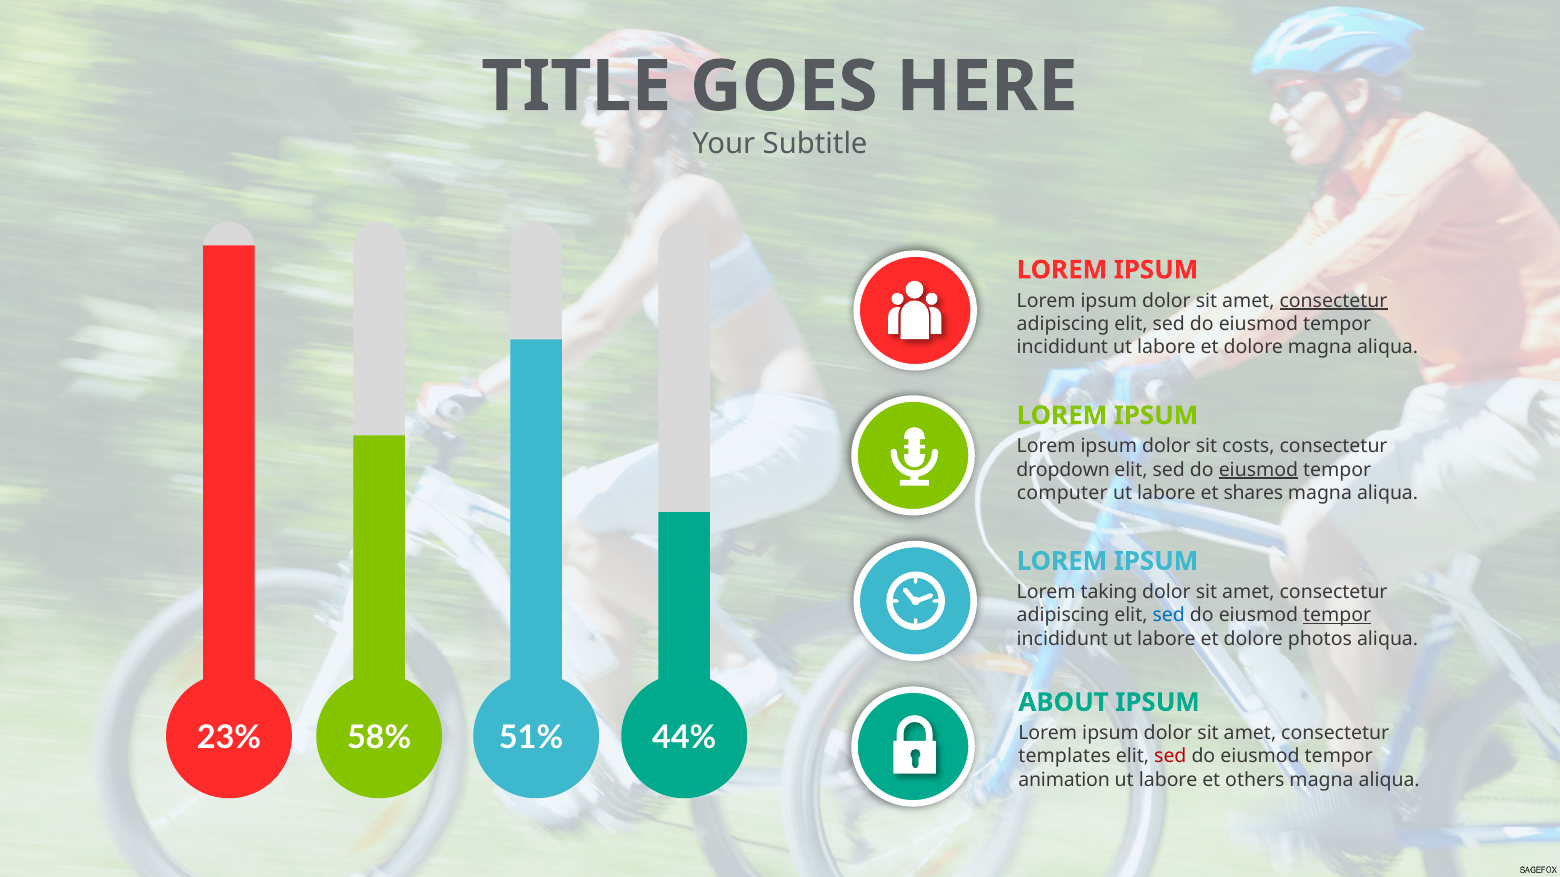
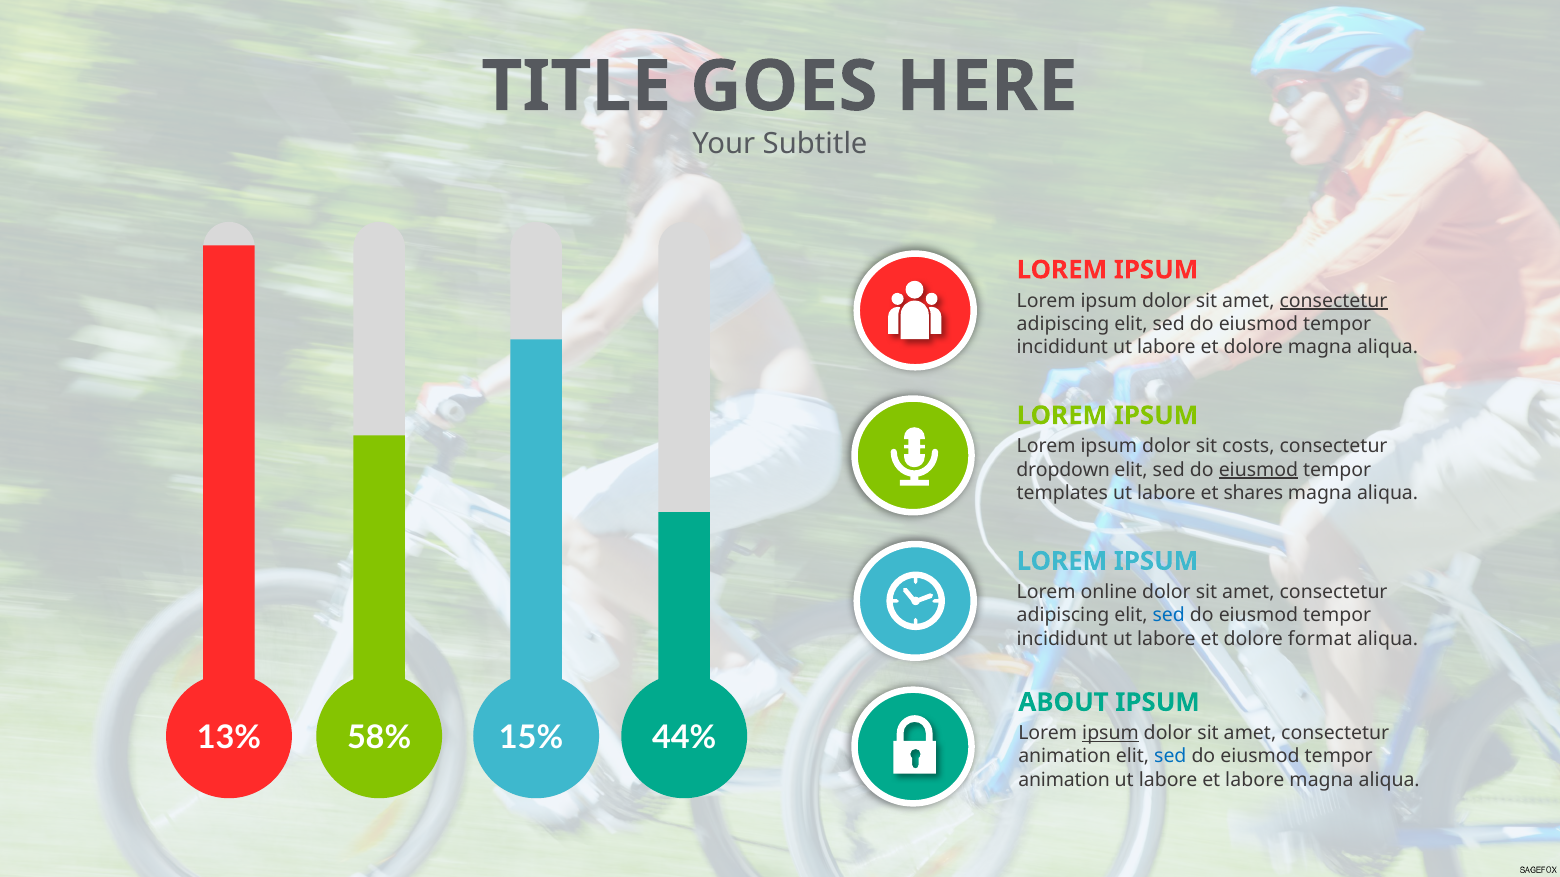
computer: computer -> templates (1062, 493)
taking: taking -> online (1109, 592)
tempor underline: present -> none (1337, 616)
photos: photos -> format (1320, 639)
23%: 23% -> 13% (229, 738)
51%: 51% -> 15% (531, 738)
ipsum underline: none -> present (1111, 733)
templates: templates -> animation (1065, 757)
sed colour: red -> blue (1170, 757)
et others: others -> labore (1255, 780)
